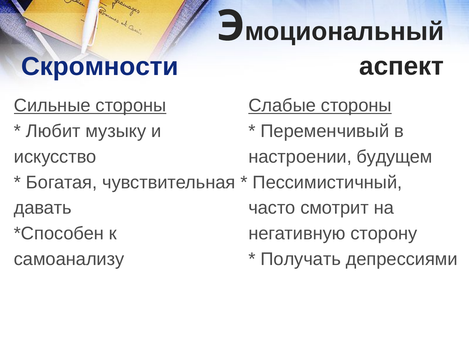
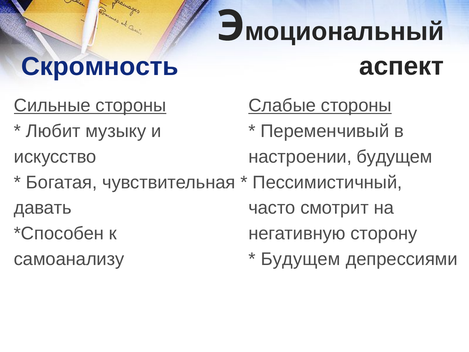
Скромности: Скромности -> Скромность (100, 67)
Получать: Получать -> Будущем (301, 259)
